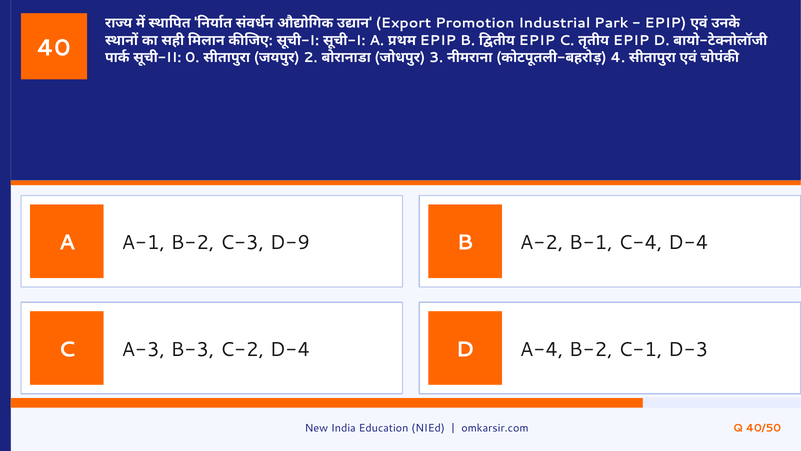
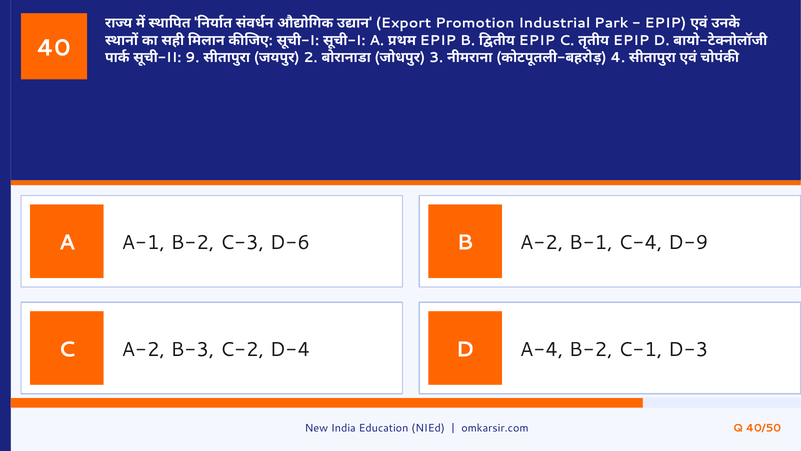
0: 0 -> 9 (192, 57)
D-9: D-9 -> D-6 (290, 242)
C-4 D-4: D-4 -> D-9 (688, 242)
C A-3: A-3 -> A-2 (143, 349)
